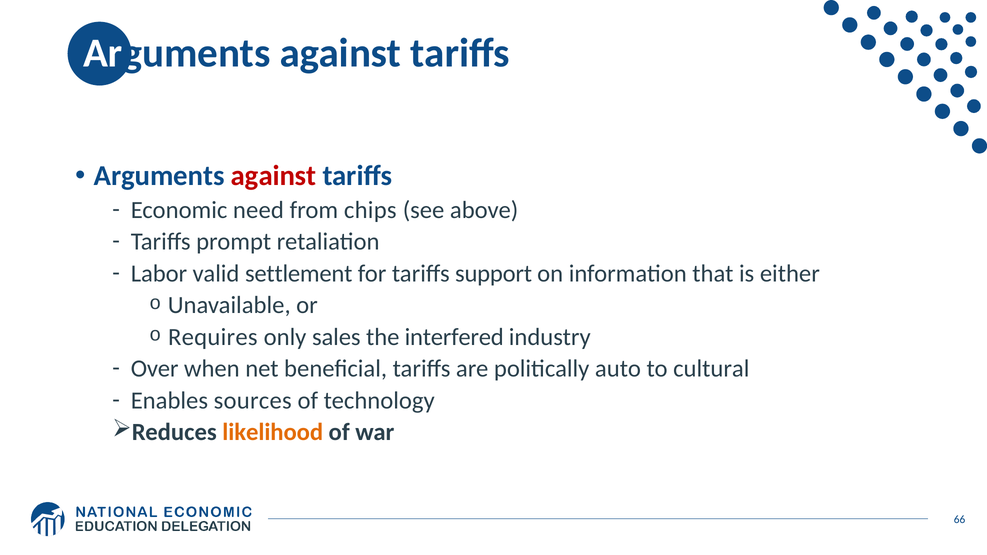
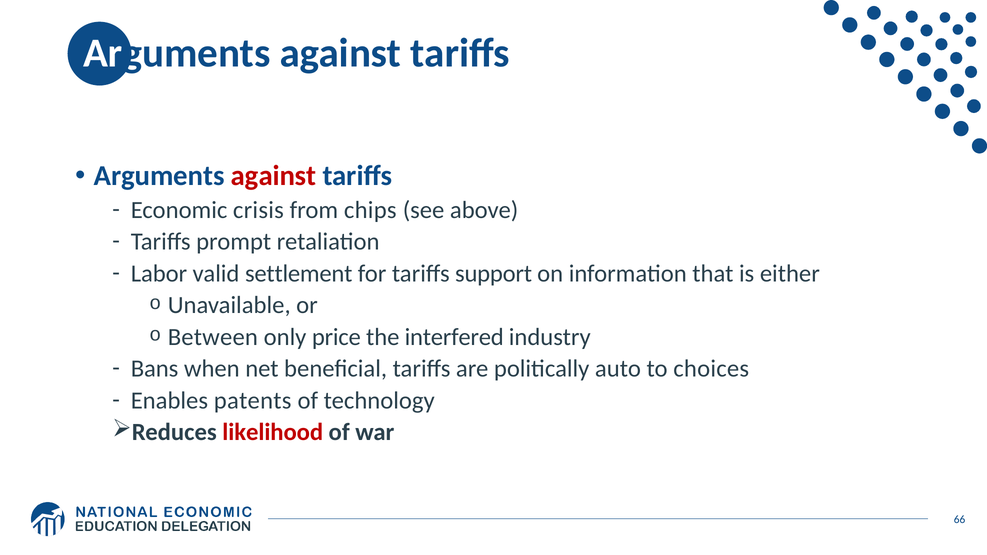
need: need -> crisis (258, 210)
Requires: Requires -> Between (213, 337)
sales: sales -> price (336, 337)
Over: Over -> Bans (155, 369)
cultural: cultural -> choices (711, 369)
sources: sources -> patents (253, 401)
likelihood colour: orange -> red (273, 432)
